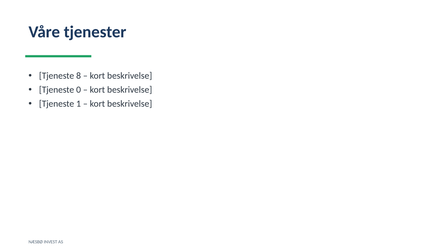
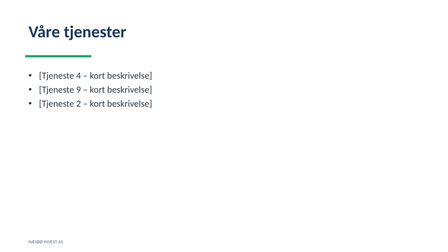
8: 8 -> 4 (79, 76)
0: 0 -> 9 (79, 90)
1: 1 -> 2 (79, 104)
